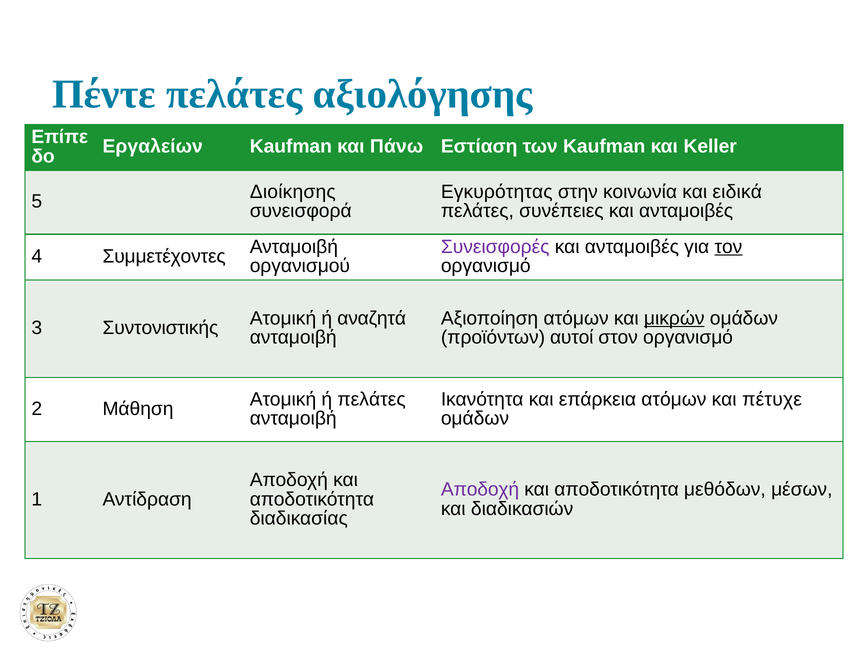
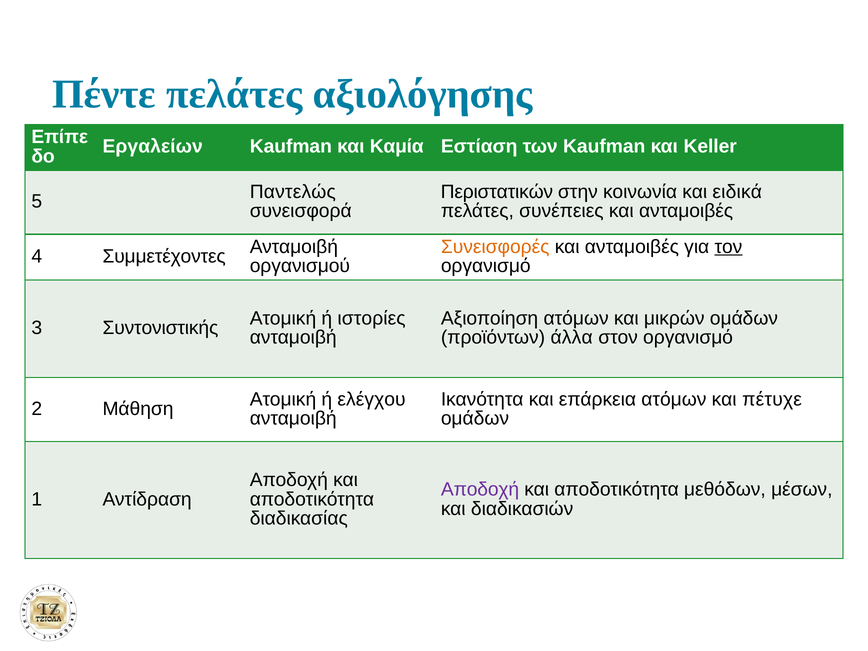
Πάνω: Πάνω -> Καμία (397, 147)
Διοίκησης: Διοίκησης -> Παντελώς (293, 192)
Εγκυρότητας: Εγκυρότητας -> Περιστατικών (497, 192)
Συνεισφορές colour: purple -> orange (495, 247)
αναζητά: αναζητά -> ιστορίες (372, 318)
μικρών underline: present -> none (674, 318)
αυτοί: αυτοί -> άλλα (572, 338)
ή πελάτες: πελάτες -> ελέγχου (372, 399)
